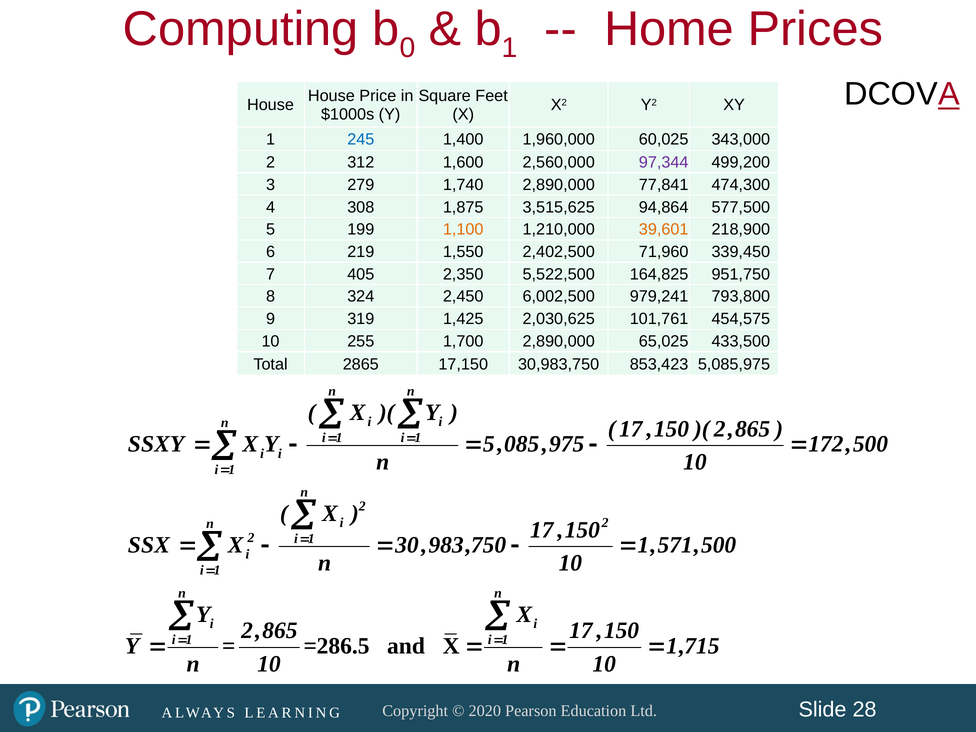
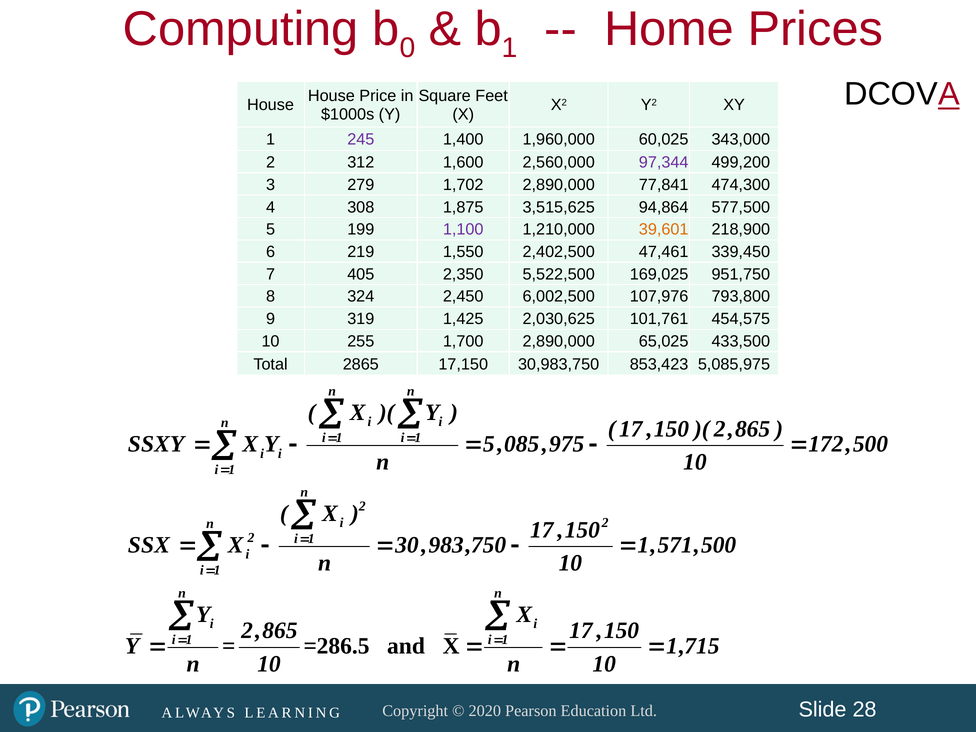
245 colour: blue -> purple (361, 140)
1,740: 1,740 -> 1,702 (463, 185)
1,100 colour: orange -> purple (463, 230)
71,960: 71,960 -> 47,461 (664, 252)
164,825: 164,825 -> 169,025 (659, 274)
979,241: 979,241 -> 107,976 (659, 297)
